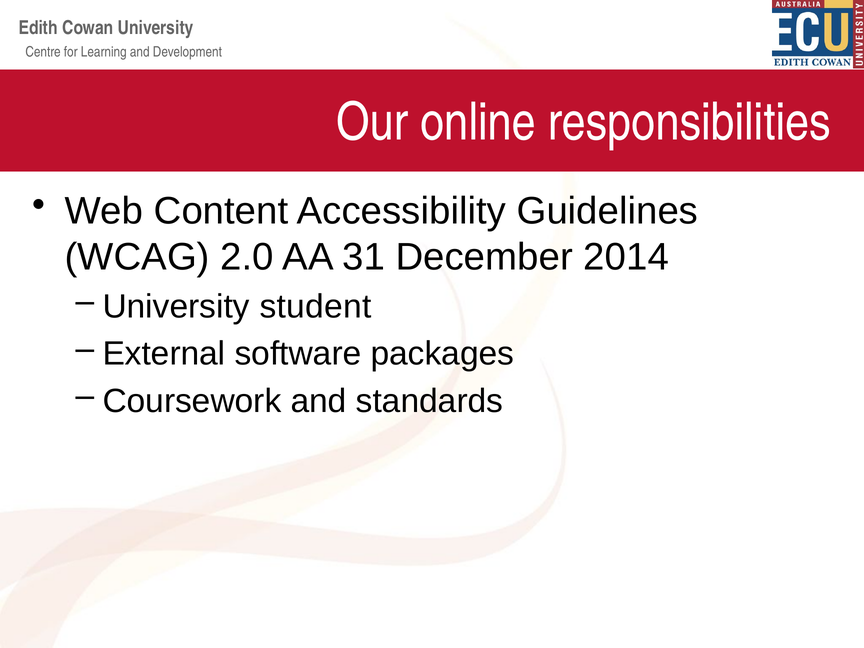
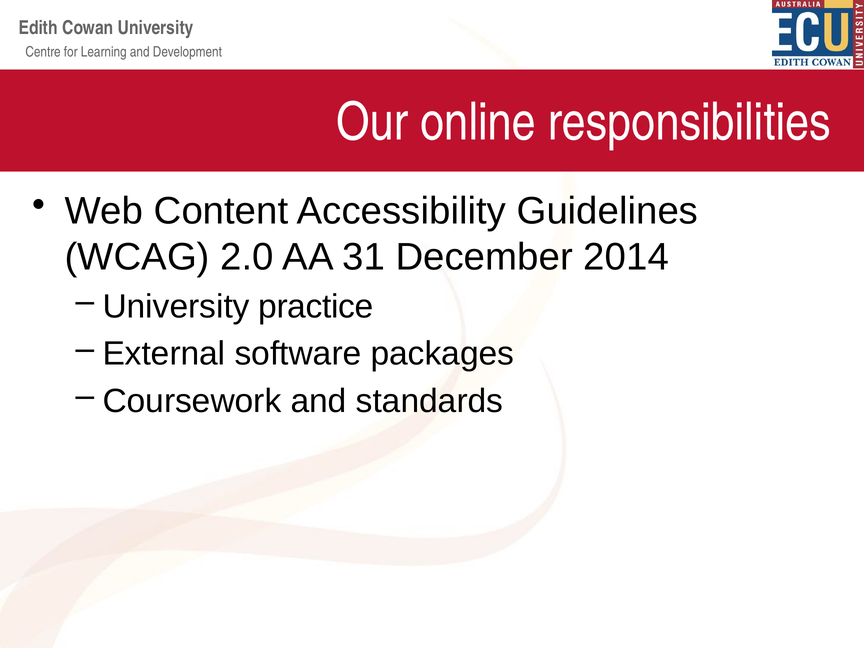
student: student -> practice (316, 307)
